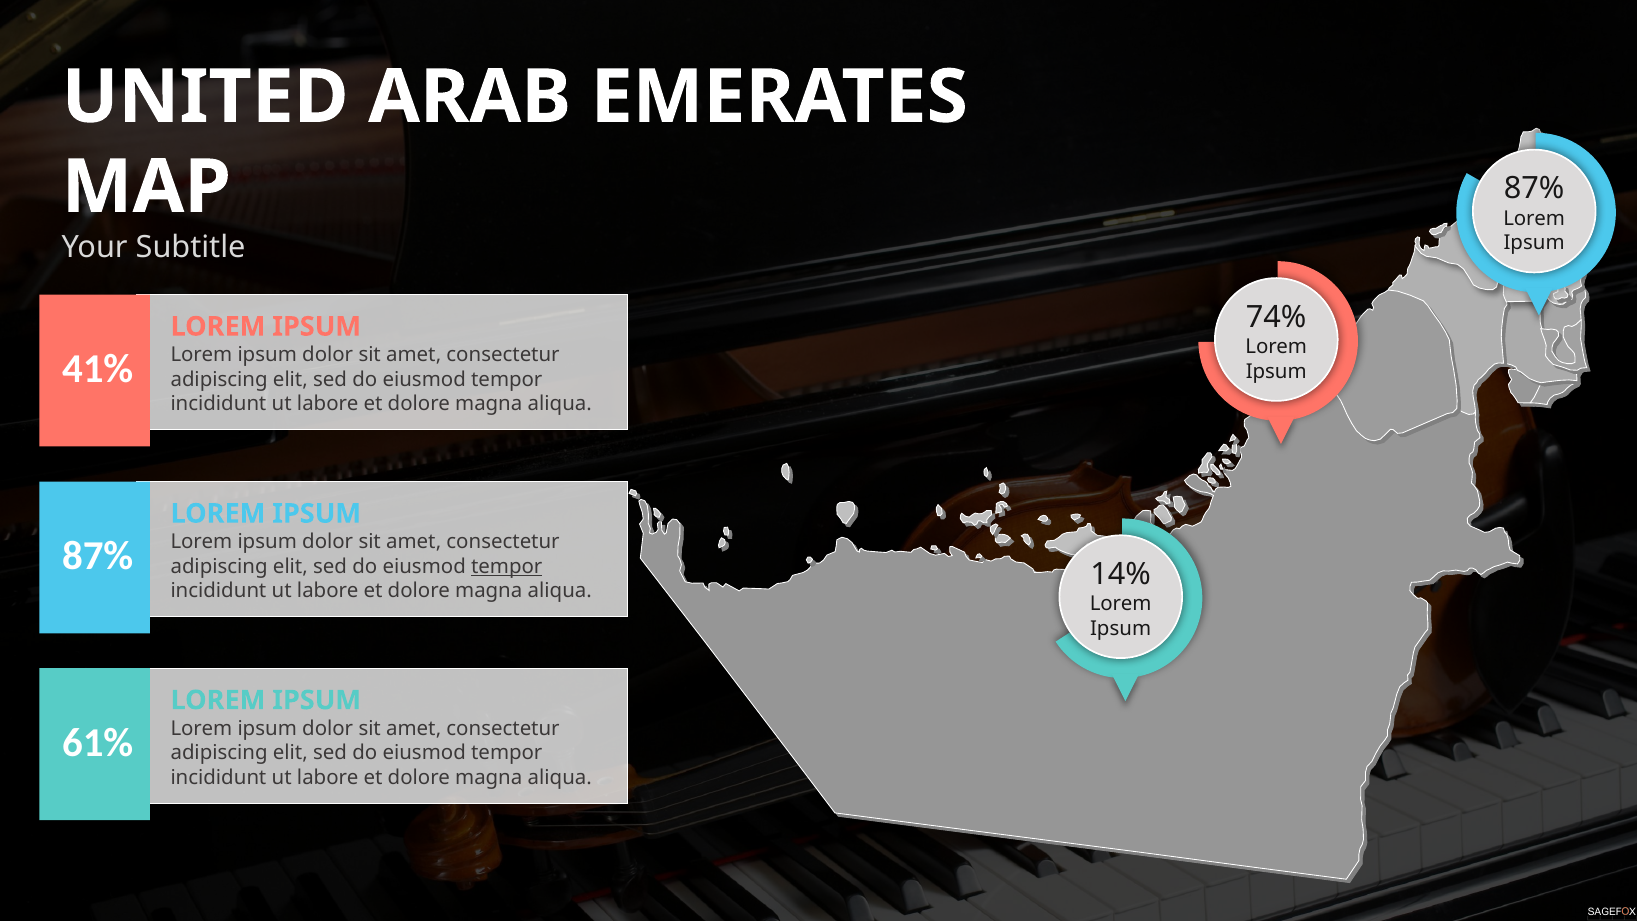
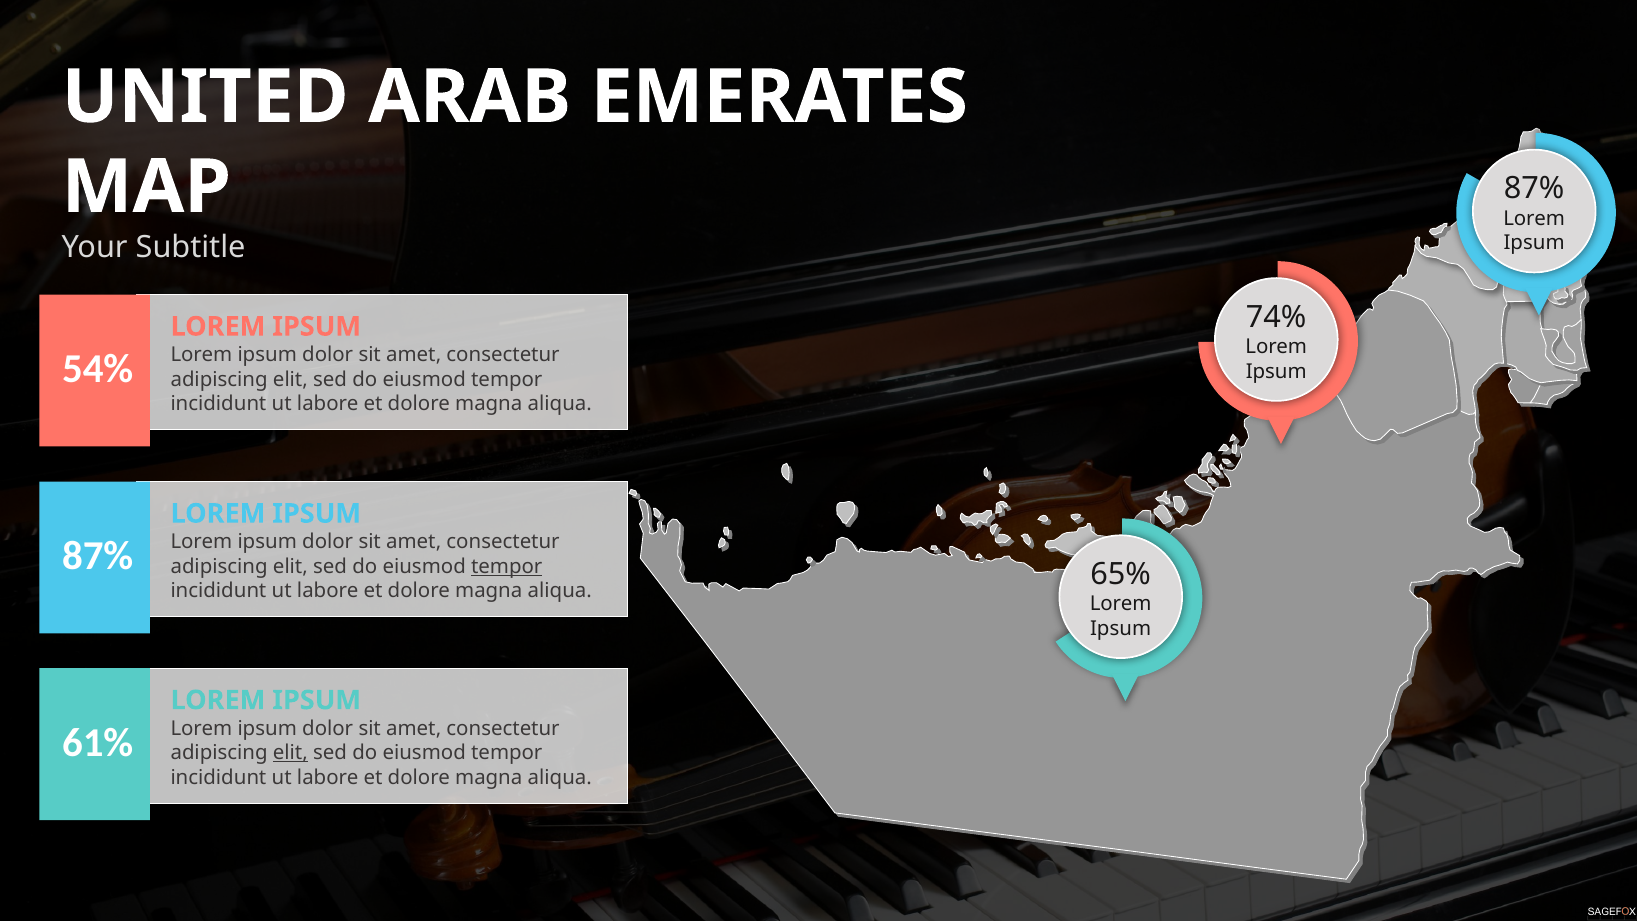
41%: 41% -> 54% (98, 369)
14%: 14% -> 65% (1121, 574)
elit underline: none -> present (290, 753)
